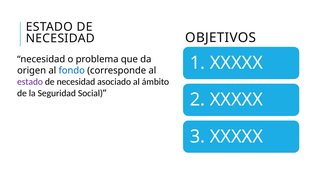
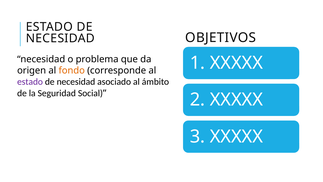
fondo colour: blue -> orange (72, 70)
